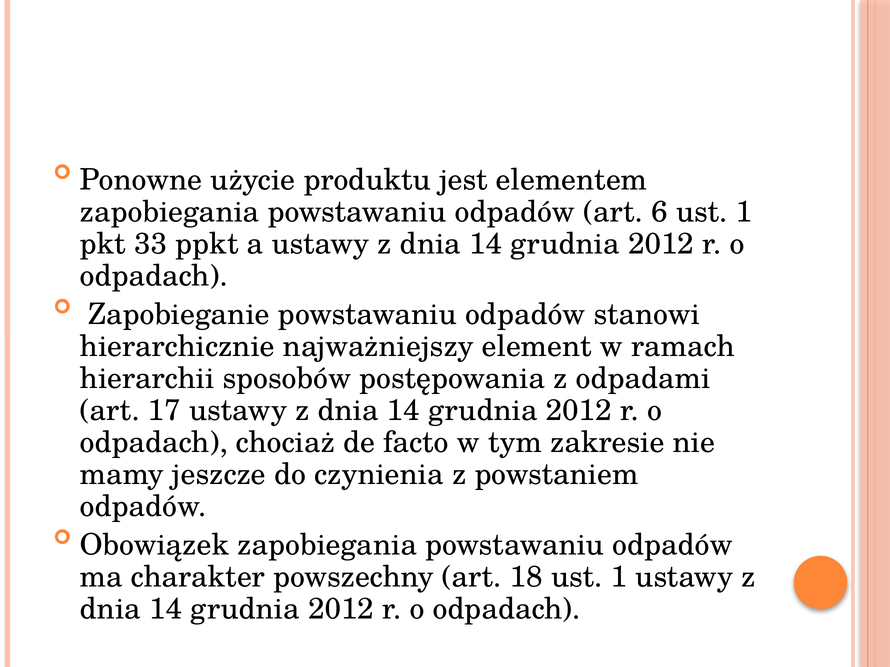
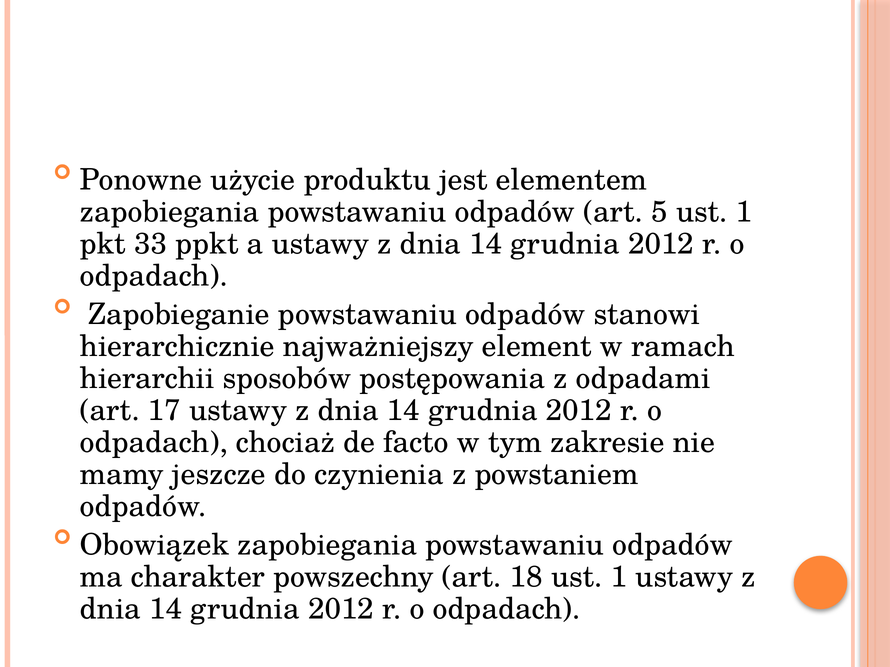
6: 6 -> 5 (660, 212)
